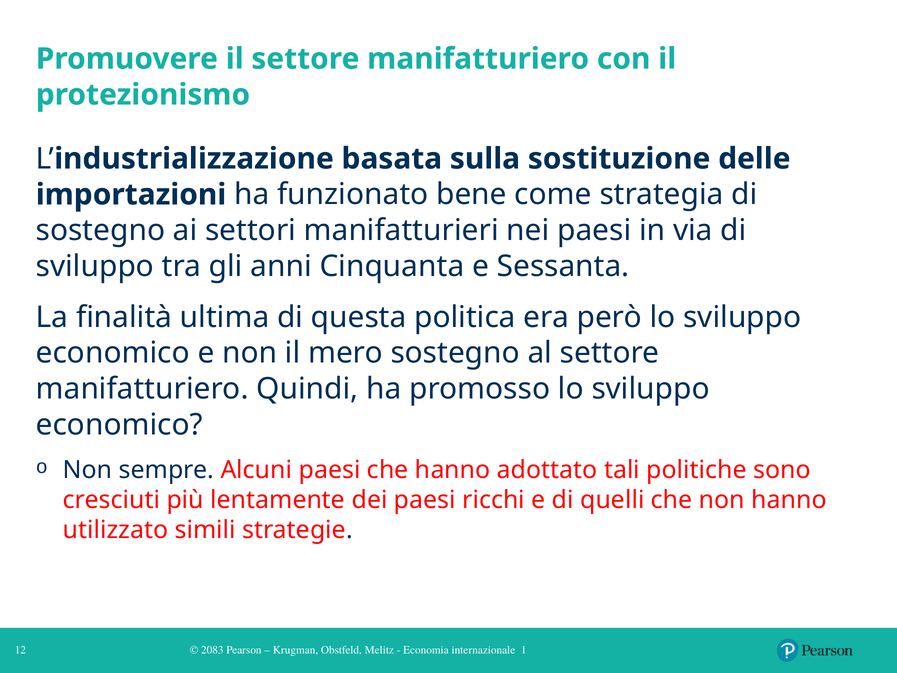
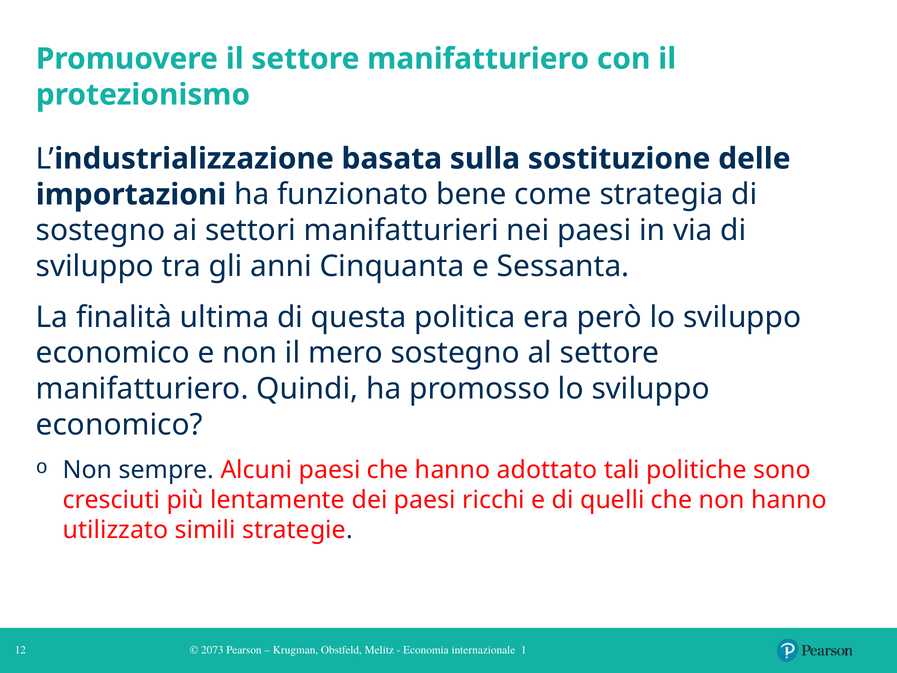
2083: 2083 -> 2073 (212, 650)
